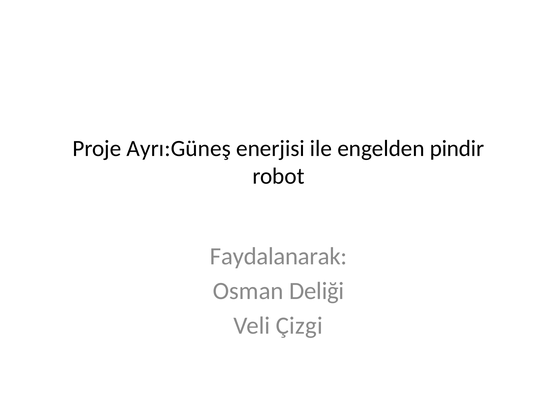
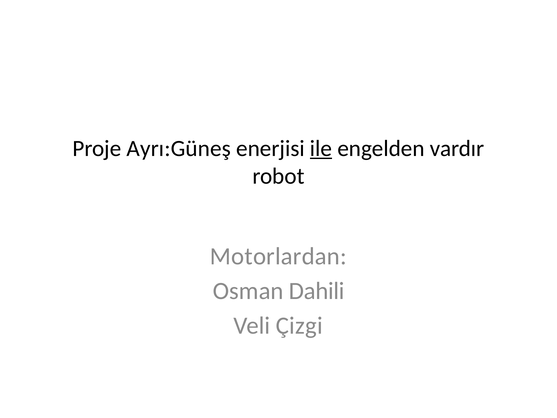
ile underline: none -> present (321, 148)
pindir: pindir -> vardır (457, 148)
Faydalanarak: Faydalanarak -> Motorlardan (278, 256)
Deliği: Deliği -> Dahili (317, 291)
